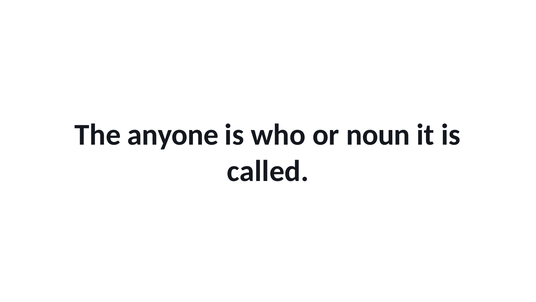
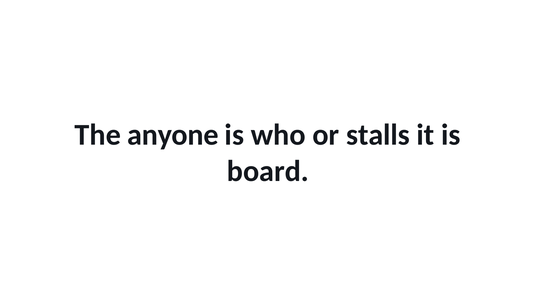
noun: noun -> stalls (378, 135)
called: called -> board (268, 171)
